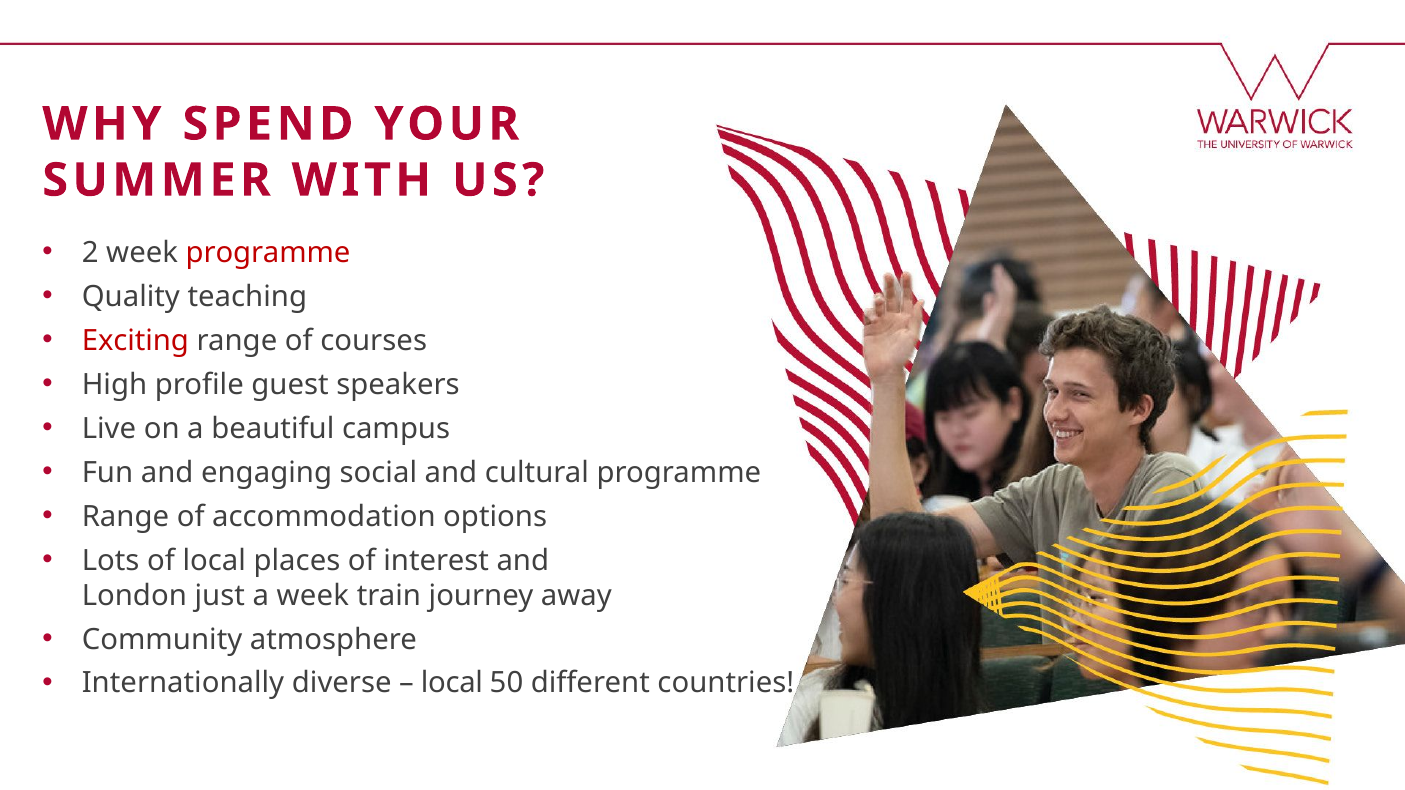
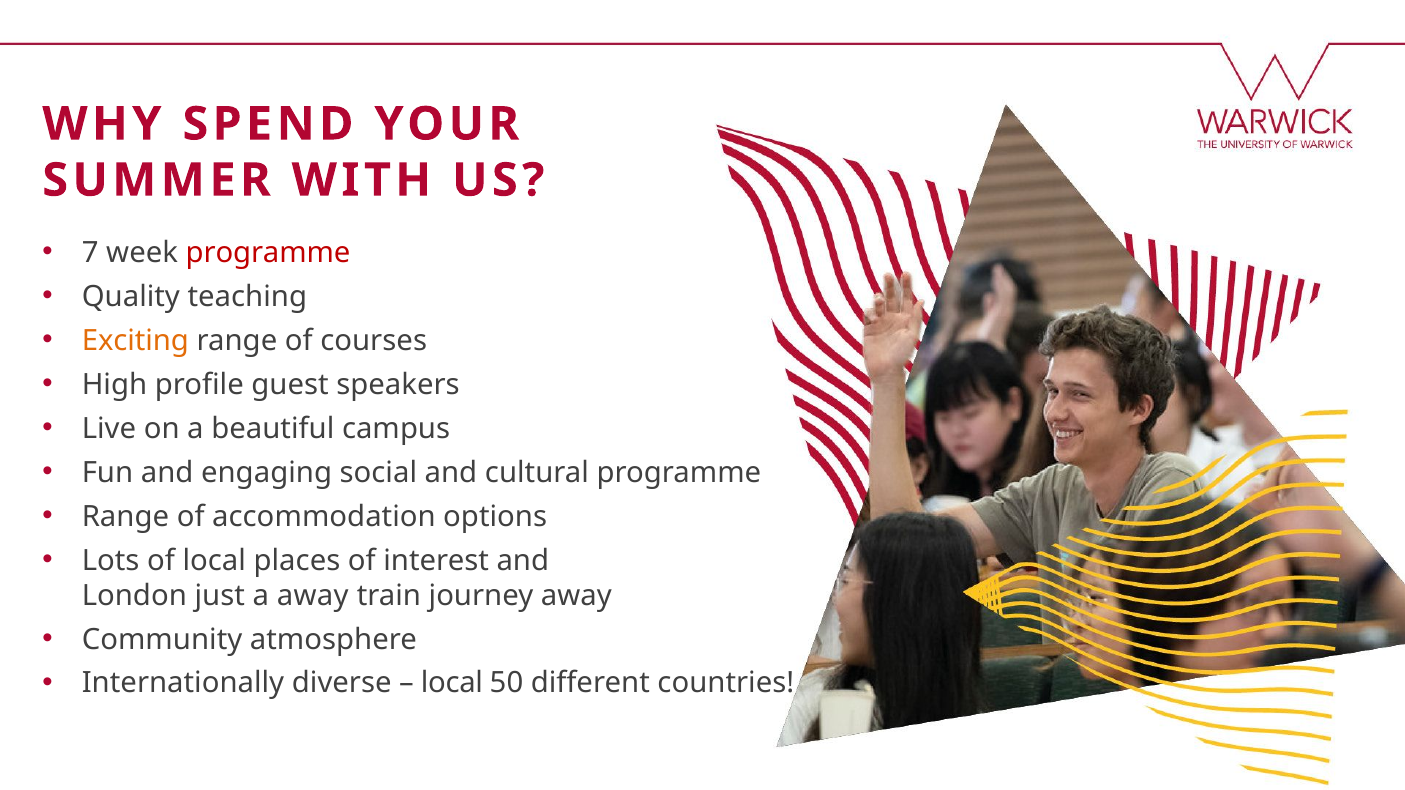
2: 2 -> 7 (90, 253)
Exciting colour: red -> orange (135, 341)
a week: week -> away (313, 596)
